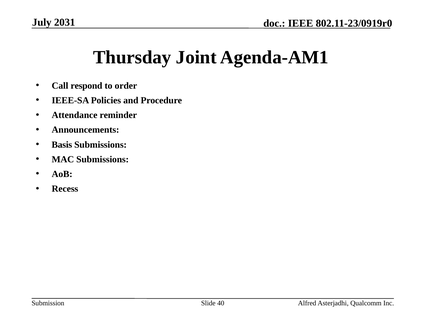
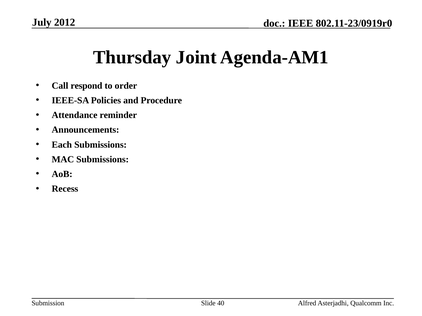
2031: 2031 -> 2012 (65, 22)
Basis: Basis -> Each (62, 145)
